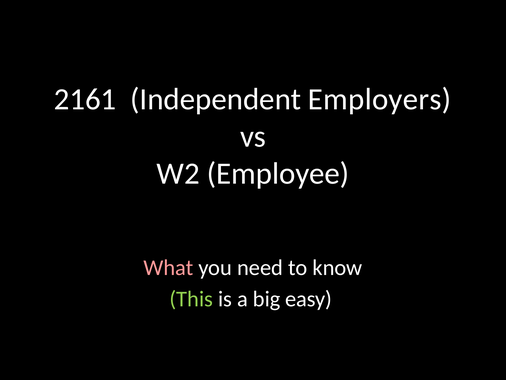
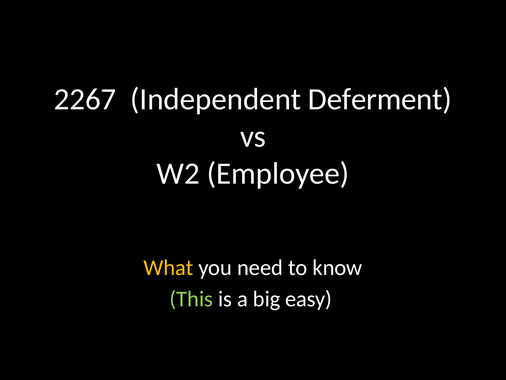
2161: 2161 -> 2267 (85, 99)
Employers: Employers -> Deferment (380, 99)
What colour: pink -> yellow (168, 267)
